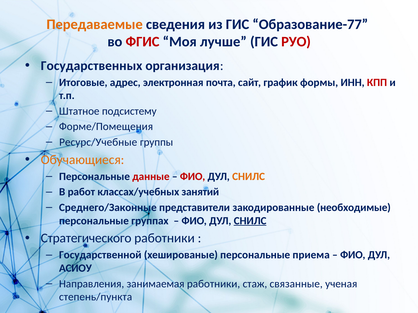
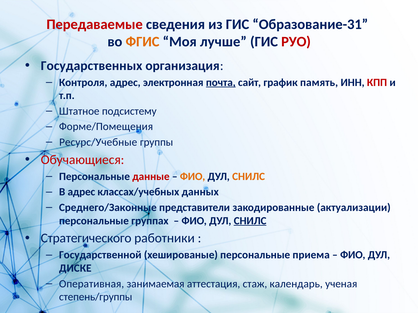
Передаваемые colour: orange -> red (95, 24)
Образование-77: Образование-77 -> Образование-31 (310, 24)
ФГИС colour: red -> orange (143, 42)
Итоговые: Итоговые -> Контроля (83, 83)
почта underline: none -> present (221, 83)
формы: формы -> память (319, 83)
Обучающиеся colour: orange -> red (83, 160)
ФИО colour: red -> orange (193, 177)
В работ: работ -> адрес (81, 192)
занятий: занятий -> данных (200, 192)
необходимые: необходимые -> актуализации (354, 208)
АСИОУ: АСИОУ -> ДИСКЕ (75, 269)
Направления: Направления -> Оперативная (92, 284)
занимаемая работники: работники -> аттестация (214, 284)
связанные: связанные -> календарь (296, 284)
степень/пункта: степень/пункта -> степень/группы (96, 297)
